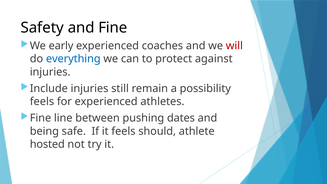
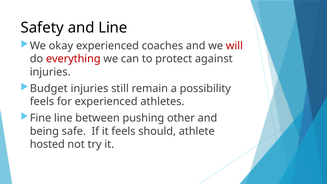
and Fine: Fine -> Line (113, 28)
early: early -> okay (61, 46)
everything colour: blue -> red (73, 59)
Include: Include -> Budget (49, 88)
dates: dates -> other (181, 118)
